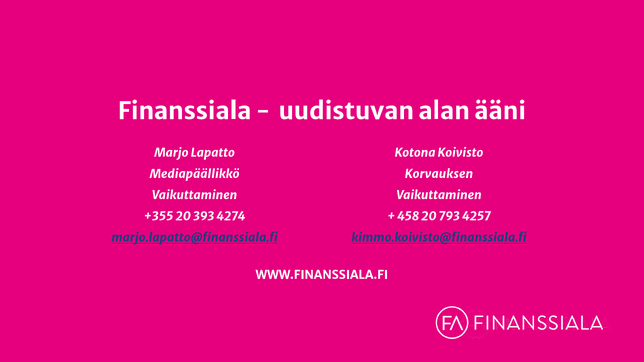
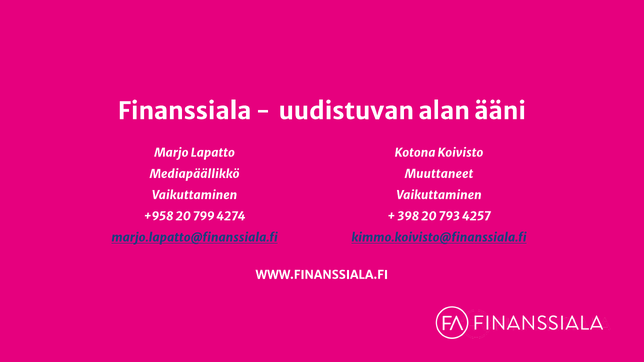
Korvauksen: Korvauksen -> Muuttaneet (439, 174)
+355: +355 -> +958 (159, 216)
393: 393 -> 799 (204, 216)
458: 458 -> 398 (408, 216)
